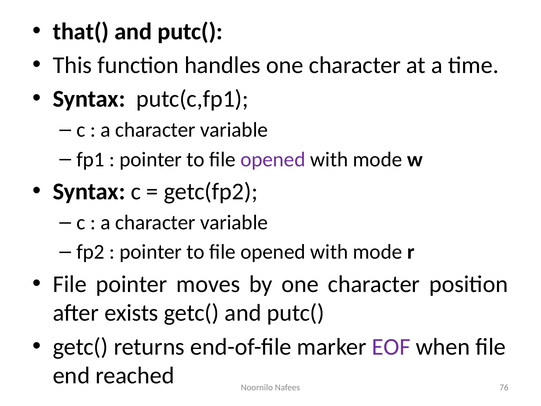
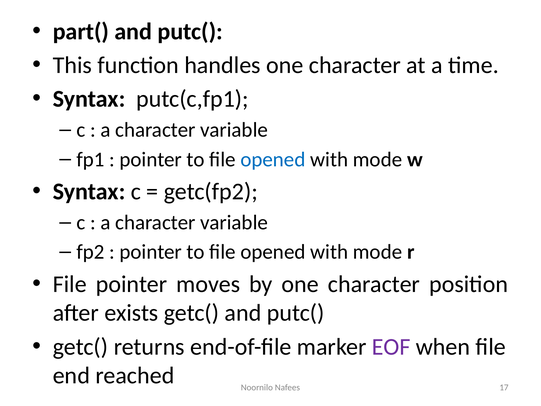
that(: that( -> part( (81, 32)
opened colour: purple -> blue (273, 159)
76: 76 -> 17 (504, 387)
